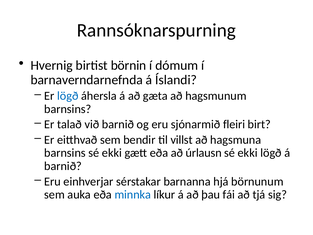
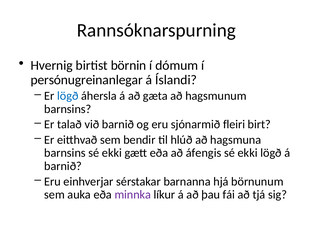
barnaverndarnefnda: barnaverndarnefnda -> persónugreinanlegar (87, 80)
villst: villst -> hlúð (182, 140)
úrlausn: úrlausn -> áfengis (204, 153)
minnka colour: blue -> purple (133, 194)
